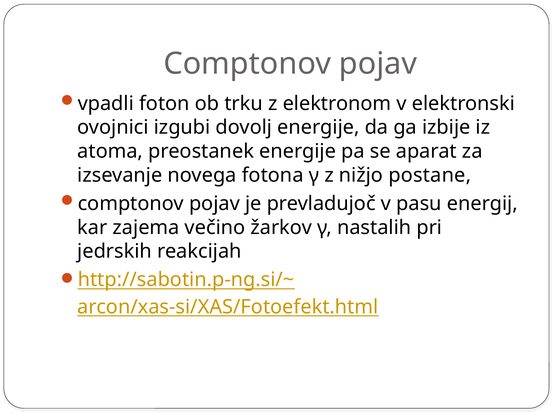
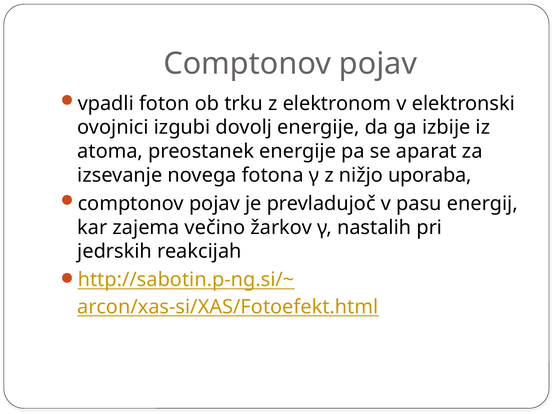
postane: postane -> uporaba (430, 176)
